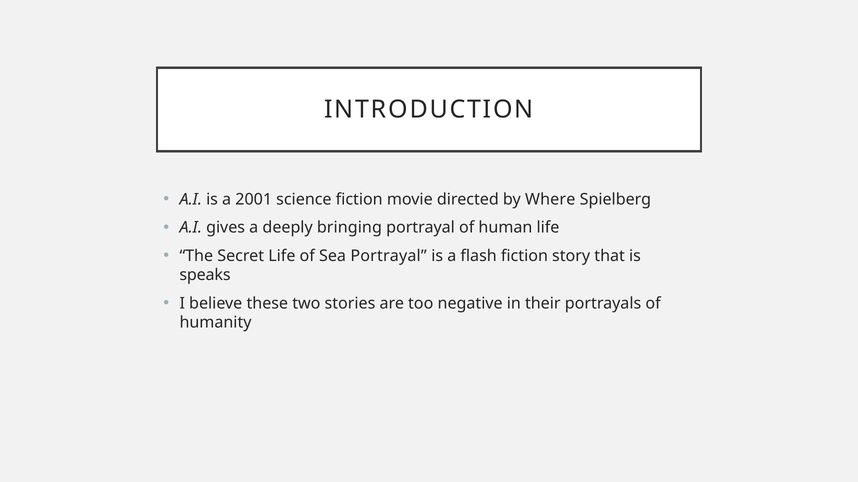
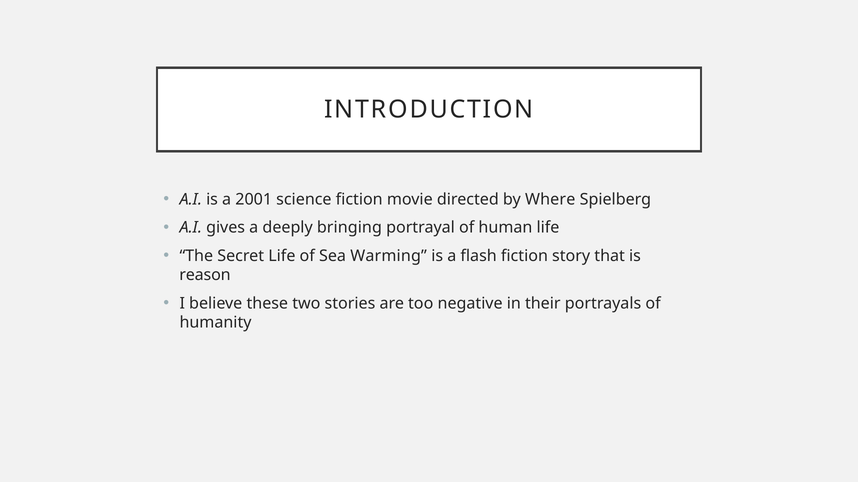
Sea Portrayal: Portrayal -> Warming (389, 256)
speaks: speaks -> reason (205, 275)
